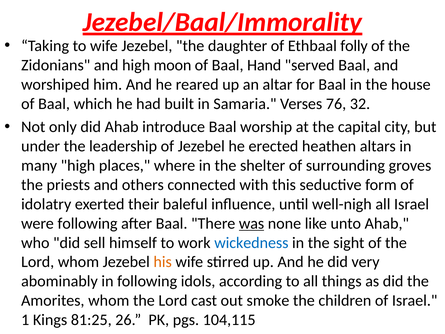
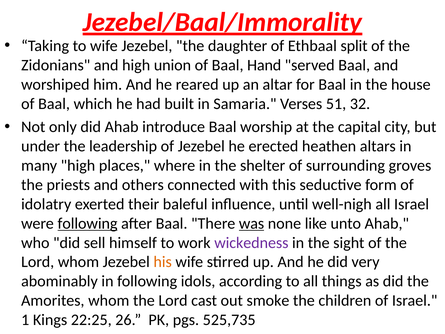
folly: folly -> split (354, 46)
moon: moon -> union (172, 65)
76: 76 -> 51 (336, 104)
following underline: none -> present (88, 223)
wickedness colour: blue -> purple (251, 243)
81:25: 81:25 -> 22:25 (91, 320)
104,115: 104,115 -> 525,735 (229, 320)
